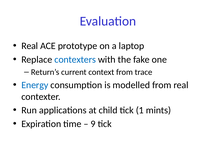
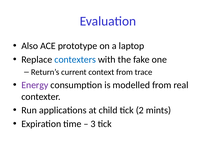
Real: Real -> Also (30, 46)
Energy colour: blue -> purple (35, 85)
1: 1 -> 2 (140, 110)
9: 9 -> 3 (93, 124)
